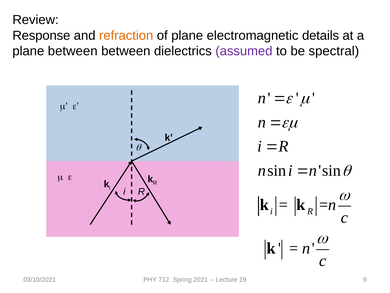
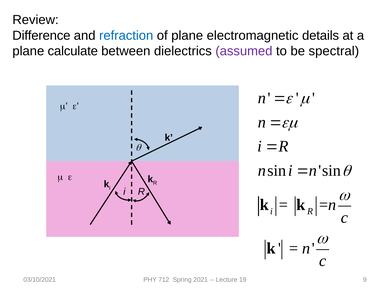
Response: Response -> Difference (41, 35)
refraction colour: orange -> blue (126, 35)
plane between: between -> calculate (73, 51)
